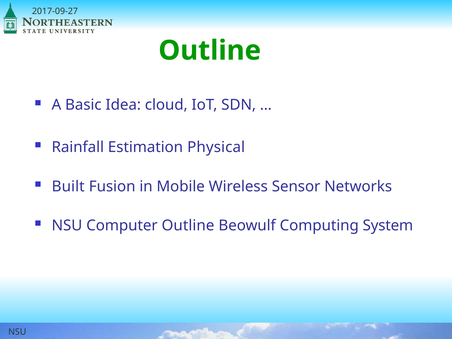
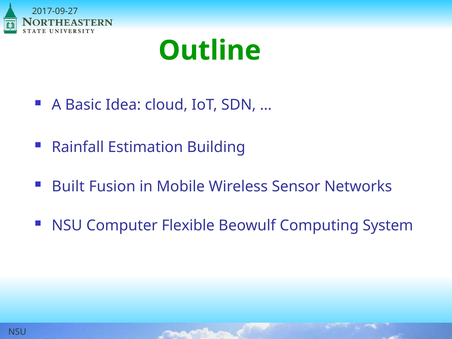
Physical: Physical -> Building (216, 147)
Computer Outline: Outline -> Flexible (188, 226)
